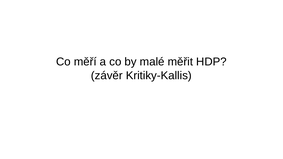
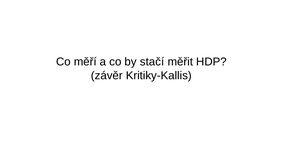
malé: malé -> stačí (152, 62)
